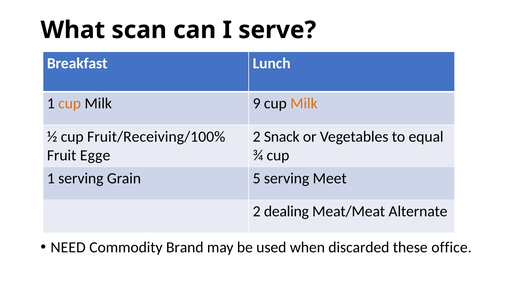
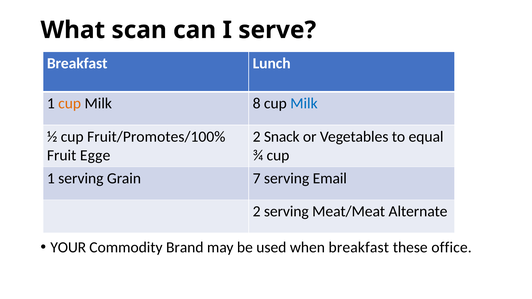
9: 9 -> 8 (257, 104)
Milk colour: orange -> blue (304, 104)
Fruit/Receiving/100%: Fruit/Receiving/100% -> Fruit/Promotes/100% (156, 137)
5: 5 -> 7 (257, 179)
Meet: Meet -> Email (330, 179)
2 dealing: dealing -> serving (286, 212)
NEED: NEED -> YOUR (68, 248)
when discarded: discarded -> breakfast (359, 248)
